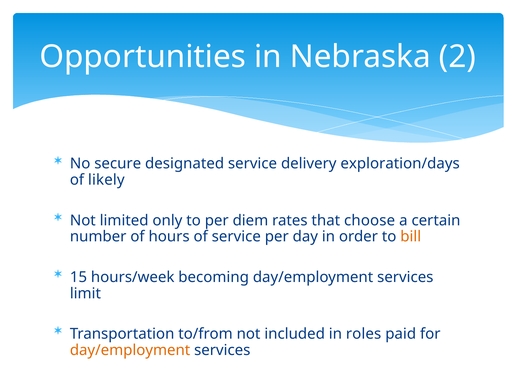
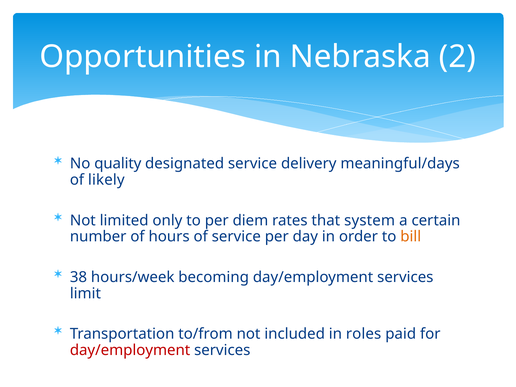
secure: secure -> quality (118, 164)
exploration/days: exploration/days -> meaningful/days (400, 164)
choose: choose -> system (370, 220)
15: 15 -> 38 (78, 277)
day/employment colour: orange -> red (130, 350)
